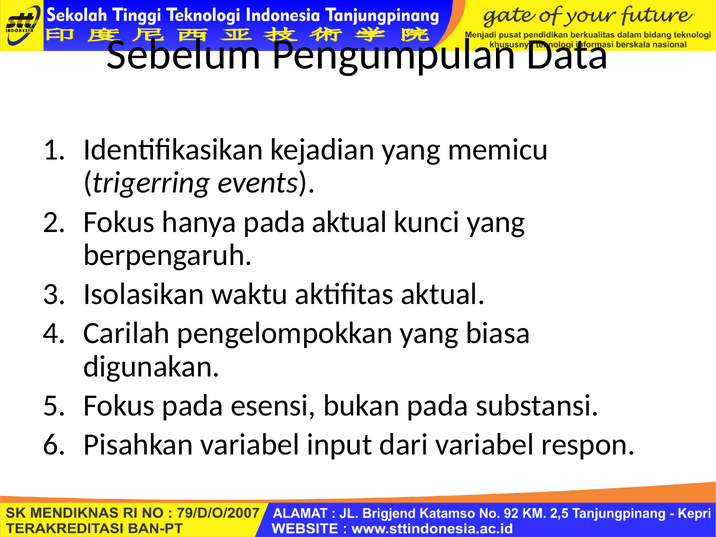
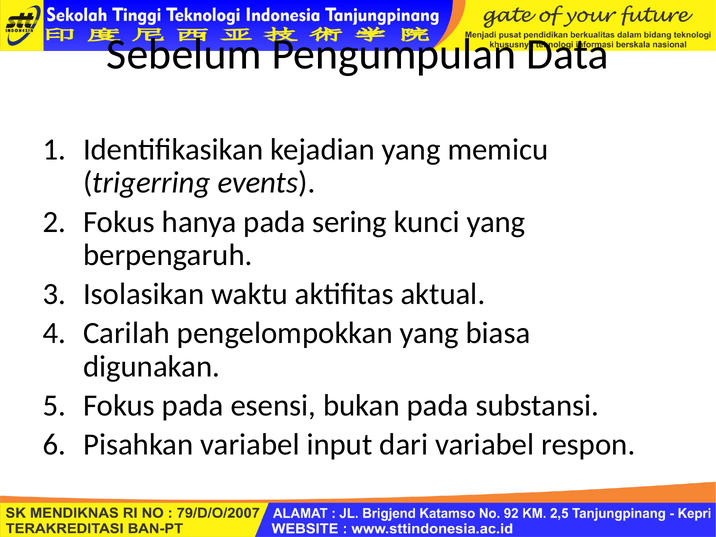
pada aktual: aktual -> sering (350, 222)
